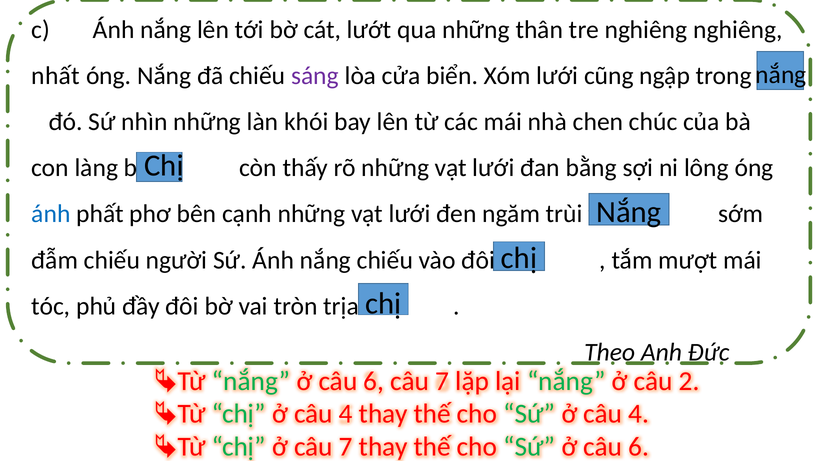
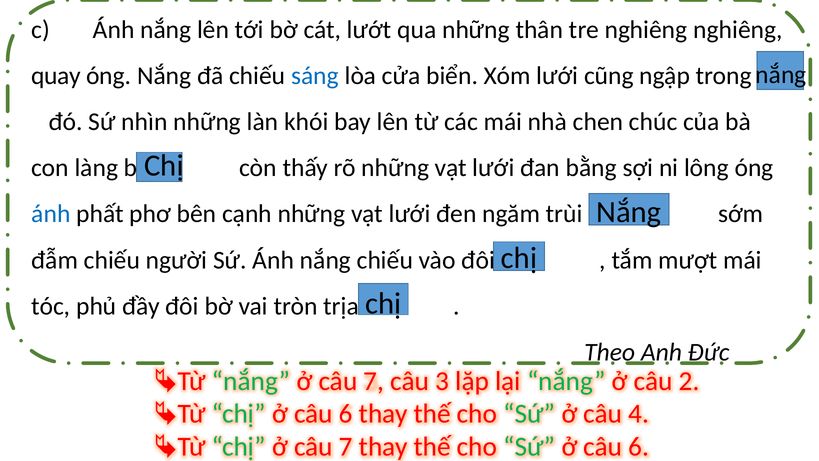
nhất: nhất -> quay (56, 76)
sáng colour: purple -> blue (315, 76)
nắng ở câu 6: 6 -> 7 (374, 381)
7: 7 -> 3 (442, 381)
chị ở câu 4: 4 -> 6 (346, 414)
